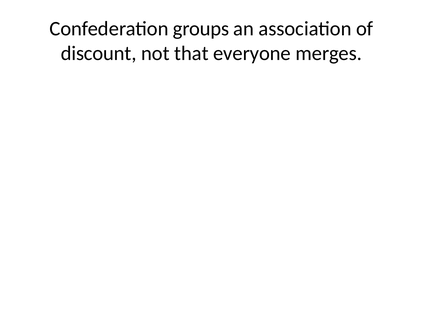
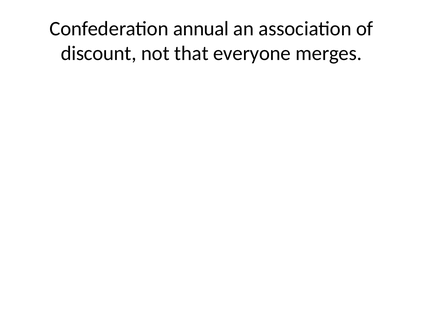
groups: groups -> annual (201, 29)
